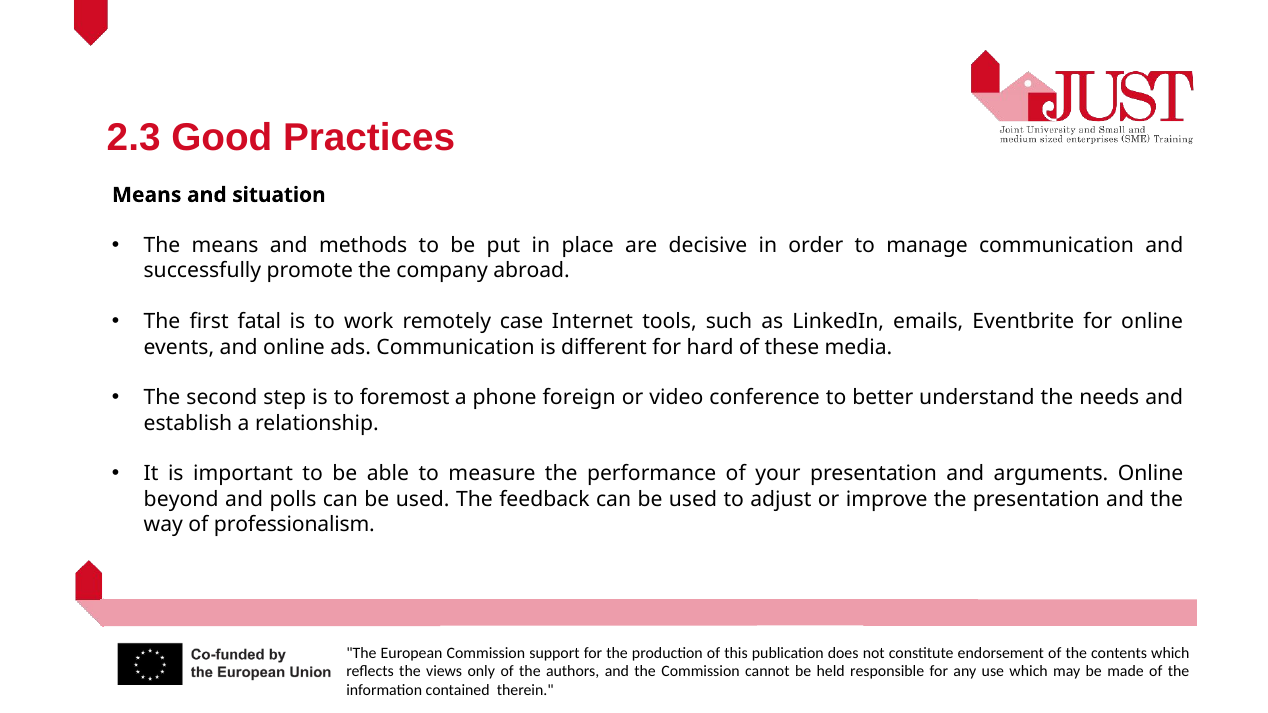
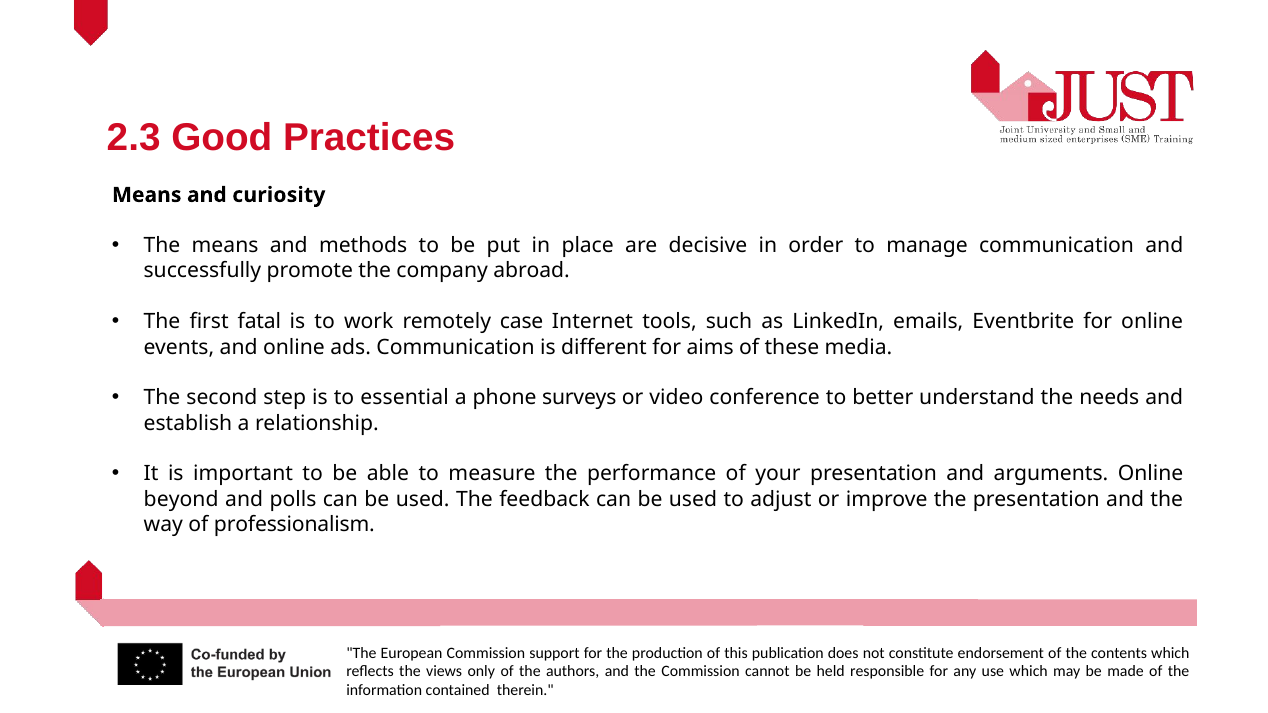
situation: situation -> curiosity (279, 195)
hard: hard -> aims (710, 347)
foremost: foremost -> essential (405, 398)
foreign: foreign -> surveys (579, 398)
